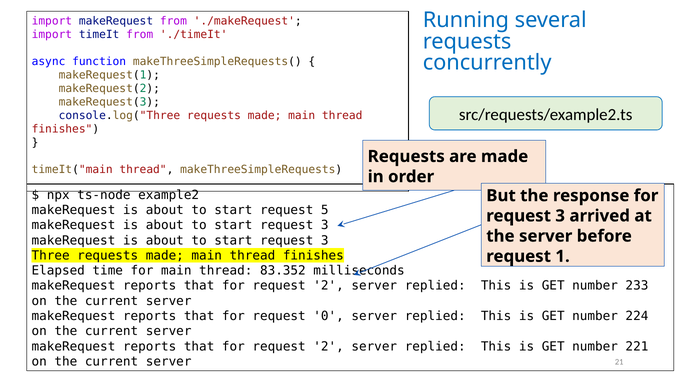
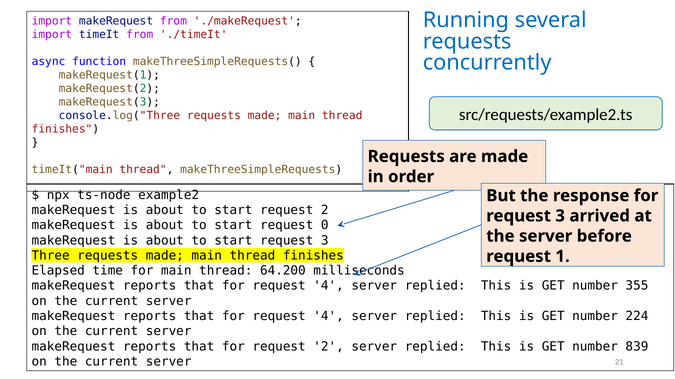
start request 5: 5 -> 2 (325, 210)
3: 3 -> 0 (325, 226)
83.352: 83.352 -> 64.200 (283, 271)
2: 2 -> 4 (329, 286)
233: 233 -> 355 (637, 286)
0: 0 -> 4 (329, 317)
221: 221 -> 839 (637, 347)
